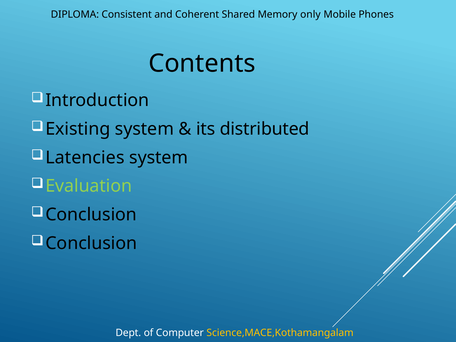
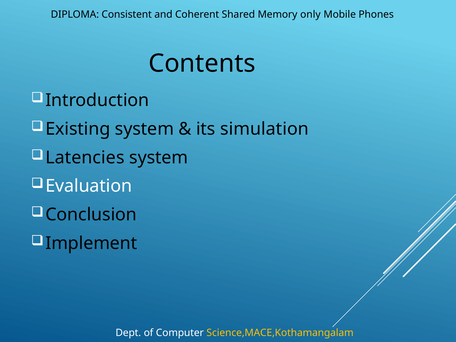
distributed: distributed -> simulation (264, 129)
Evaluation colour: light green -> white (89, 186)
Conclusion: Conclusion -> Implement (91, 243)
